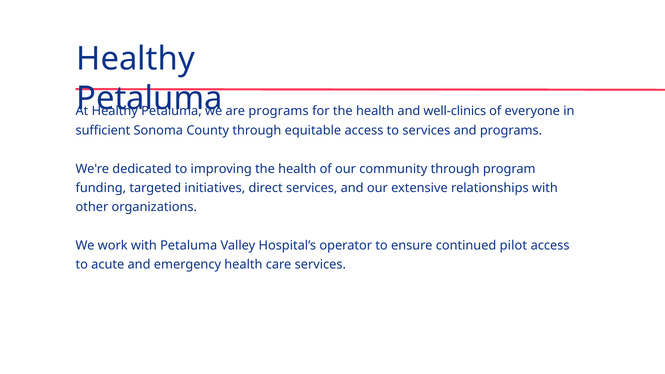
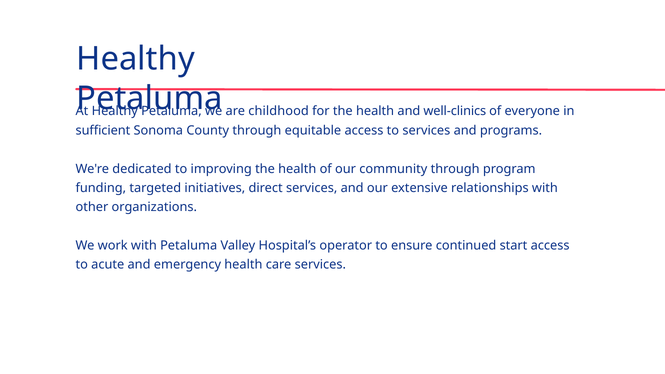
are programs: programs -> childhood (279, 111)
pilot: pilot -> start (513, 246)
